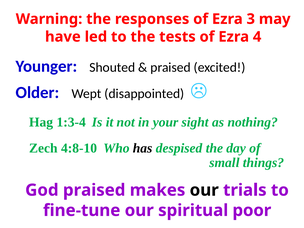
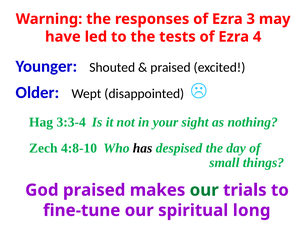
1:3-4: 1:3-4 -> 3:3-4 (71, 122)
our colour: black -> green (204, 190)
poor: poor -> long (252, 210)
